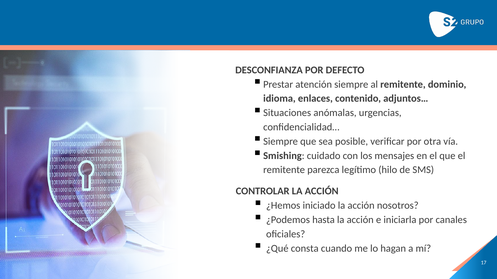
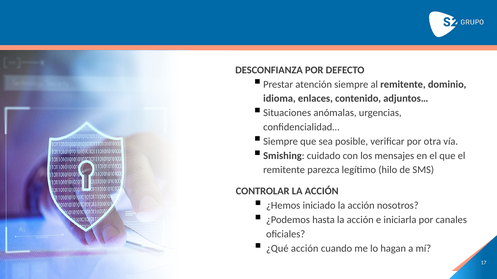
¿Qué consta: consta -> acción (305, 249)
